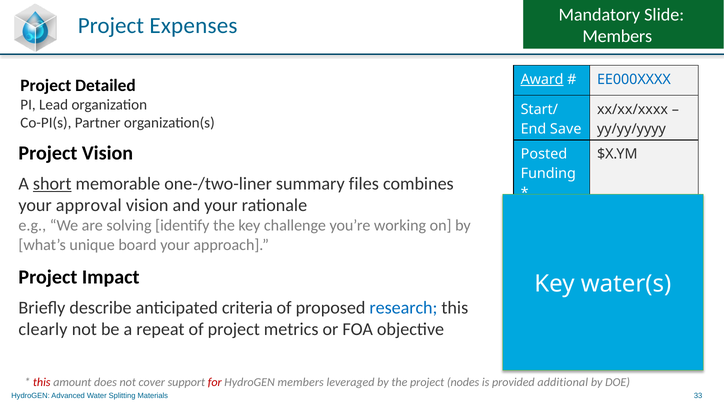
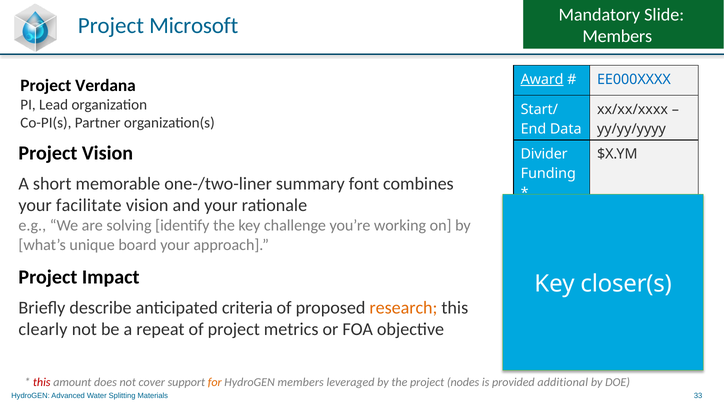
Expenses: Expenses -> Microsoft (194, 25)
Detailed: Detailed -> Verdana (105, 85)
Save: Save -> Data (566, 129)
Posted: Posted -> Divider (544, 154)
short underline: present -> none (52, 184)
files: files -> font (364, 184)
approval: approval -> facilitate (89, 205)
water(s: water(s -> closer(s (626, 284)
research colour: blue -> orange (403, 308)
for colour: red -> orange (215, 383)
